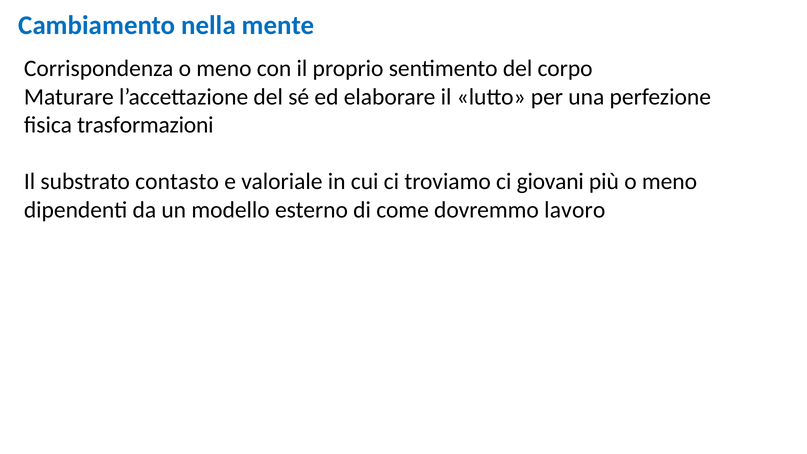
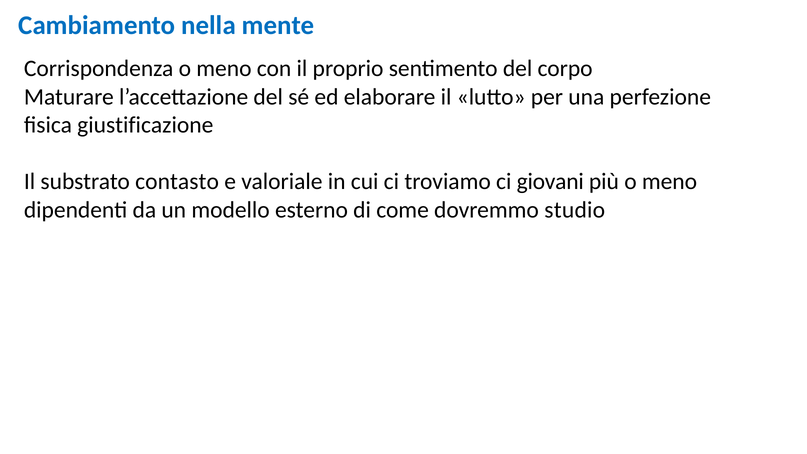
trasformazioni: trasformazioni -> giustificazione (145, 125)
lavoro: lavoro -> studio (575, 210)
